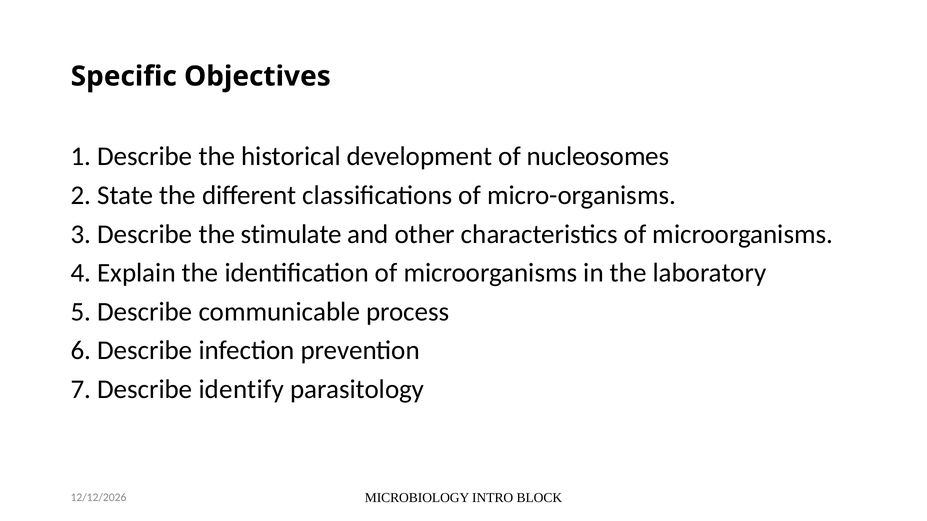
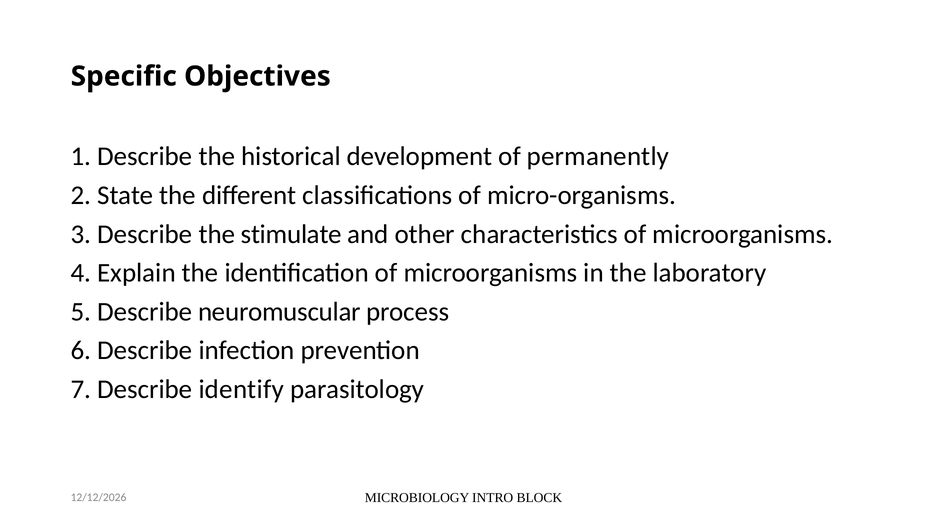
nucleosomes: nucleosomes -> permanently (598, 157)
communicable: communicable -> neuromuscular (279, 312)
